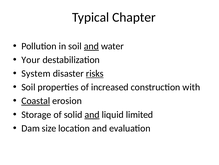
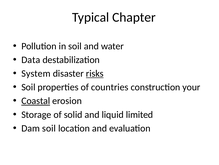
and underline: present -> none (91, 46)
Your: Your -> Data (31, 60)
increased: increased -> countries (110, 87)
with: with -> your (191, 87)
and underline: present -> none (92, 114)
Dam size: size -> soil (49, 128)
